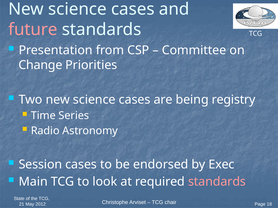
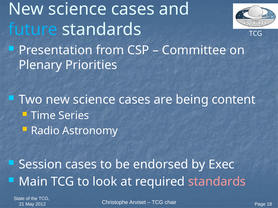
future colour: pink -> light blue (33, 30)
Change: Change -> Plenary (40, 65)
registry: registry -> content (234, 100)
